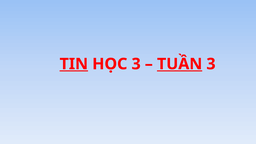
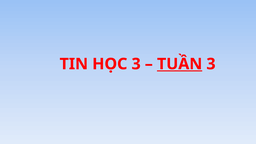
TIN underline: present -> none (74, 64)
